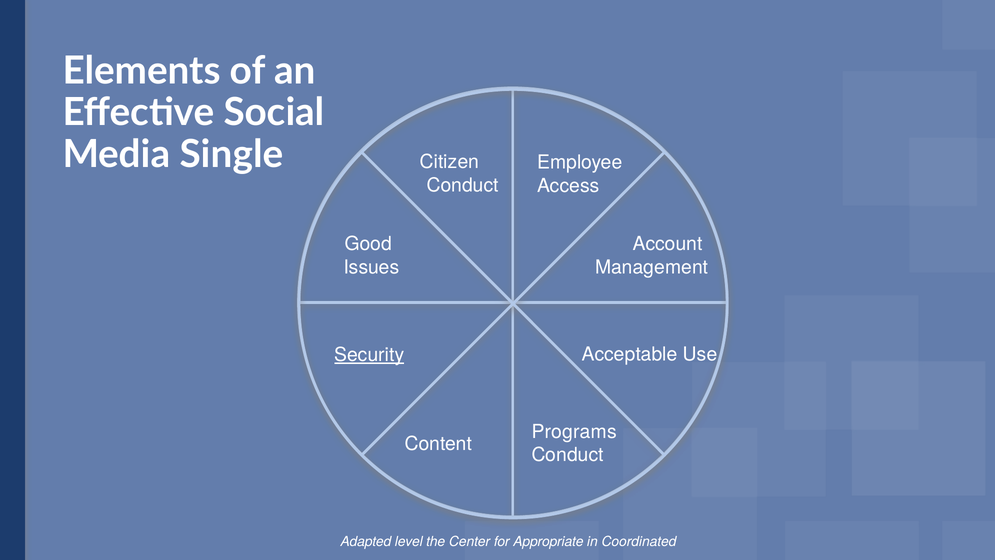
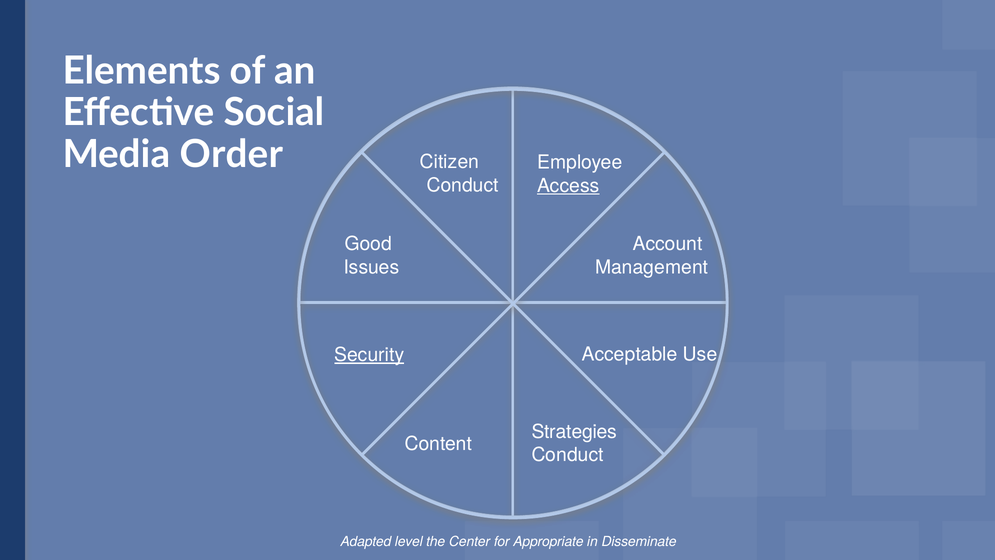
Single: Single -> Order (231, 154)
Access underline: none -> present (568, 186)
Programs: Programs -> Strategies (574, 431)
Coordinated: Coordinated -> Disseminate (639, 541)
